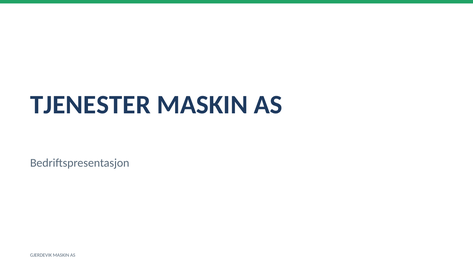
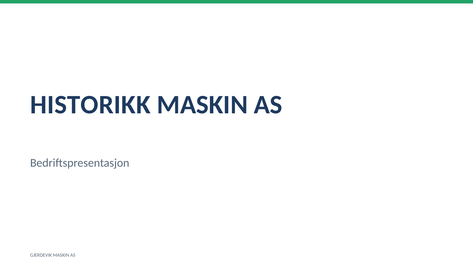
TJENESTER: TJENESTER -> HISTORIKK (90, 105)
